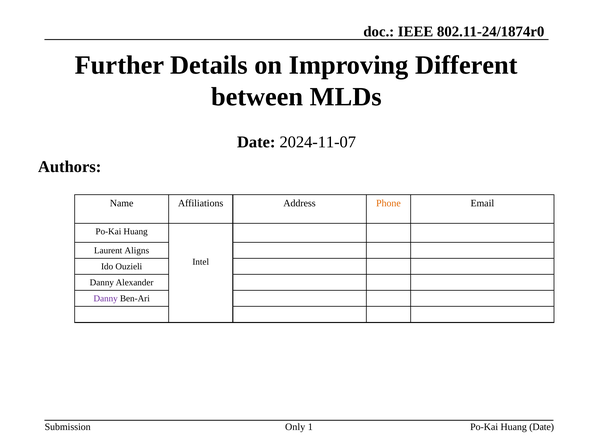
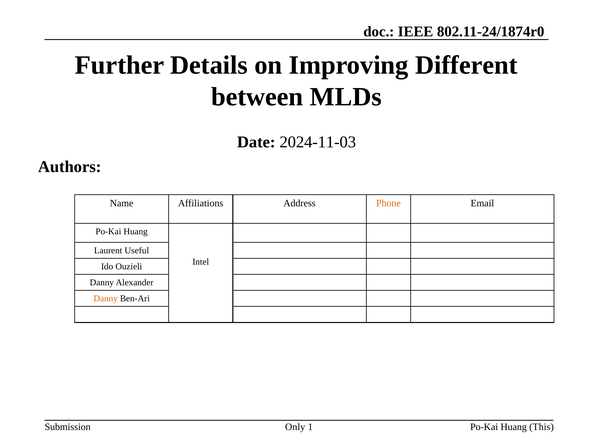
2024-11-07: 2024-11-07 -> 2024-11-03 (318, 142)
Aligns: Aligns -> Useful (137, 250)
Danny colour: purple -> orange (106, 298)
Huang Date: Date -> This (542, 427)
